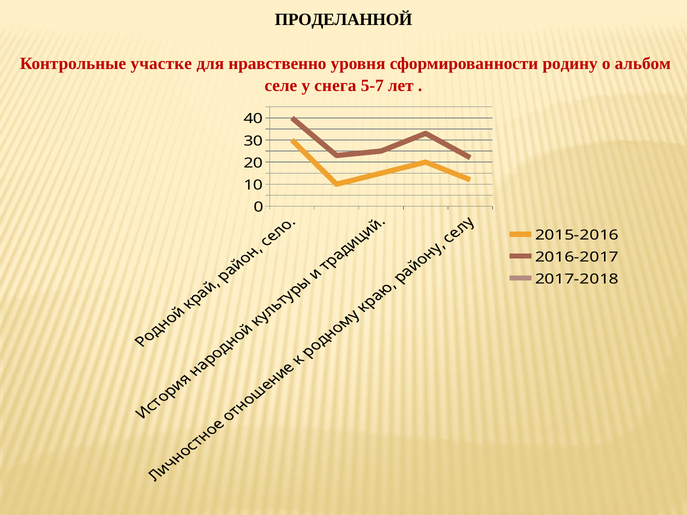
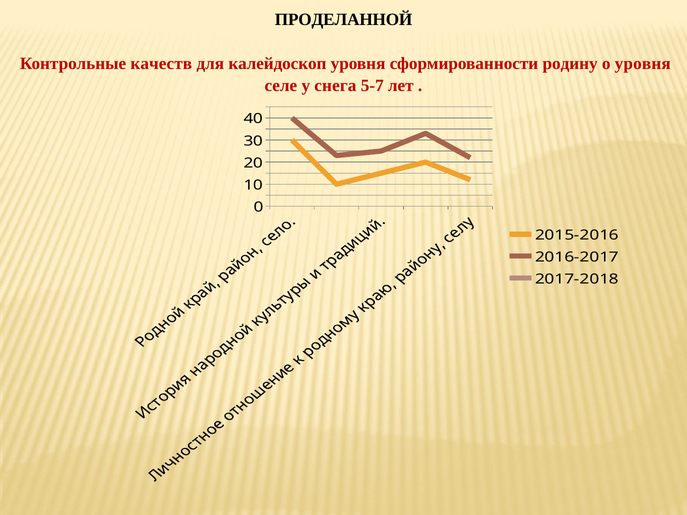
участке: участке -> качеств (161, 63)
нравственно: нравственно -> калейдоскоп (277, 63)
о альбом: альбом -> уровня (643, 63)
